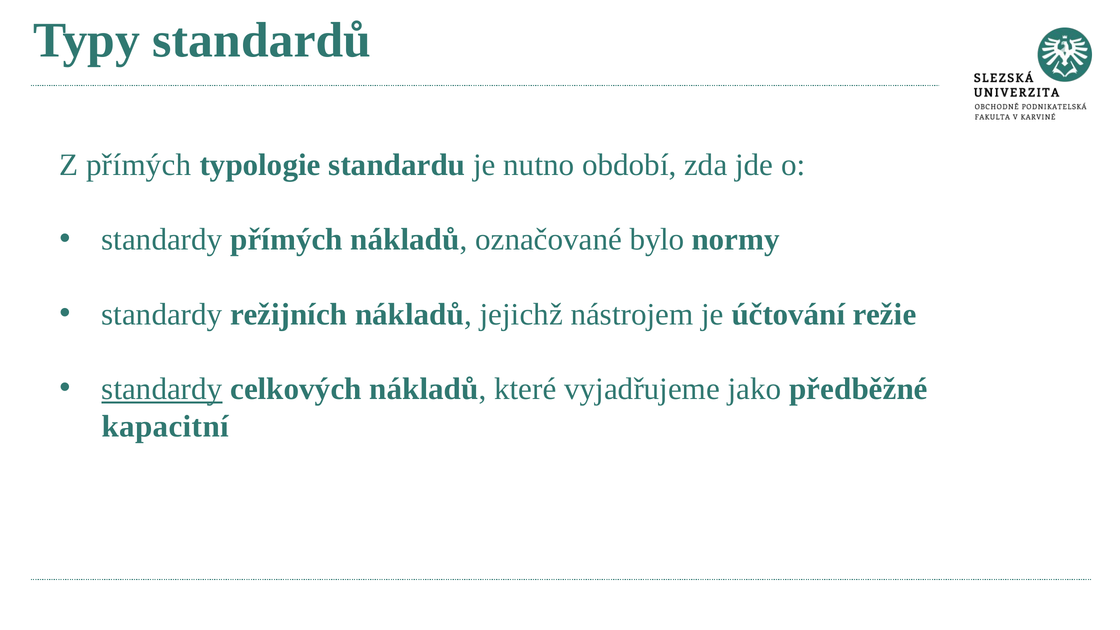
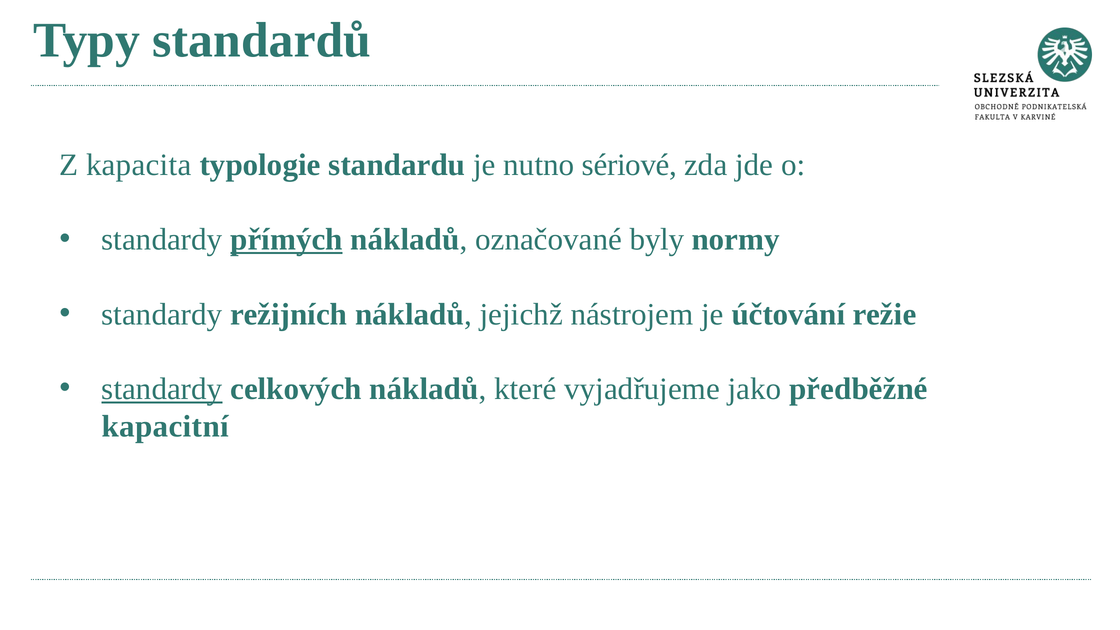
Z přímých: přímých -> kapacita (139, 165)
období: období -> sériové (629, 165)
přímých underline: none -> present (286, 240)
bylo: bylo -> byly (657, 240)
